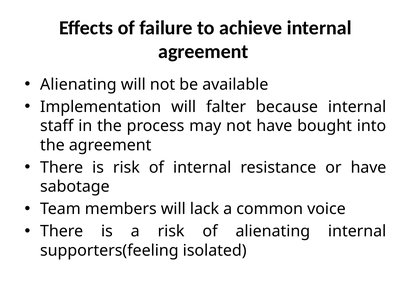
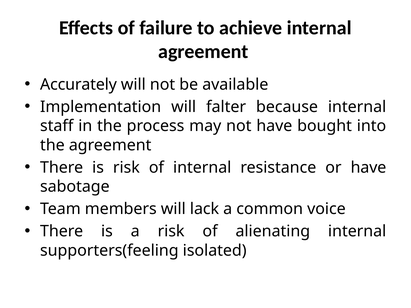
Alienating: Alienating -> Accurately (78, 85)
